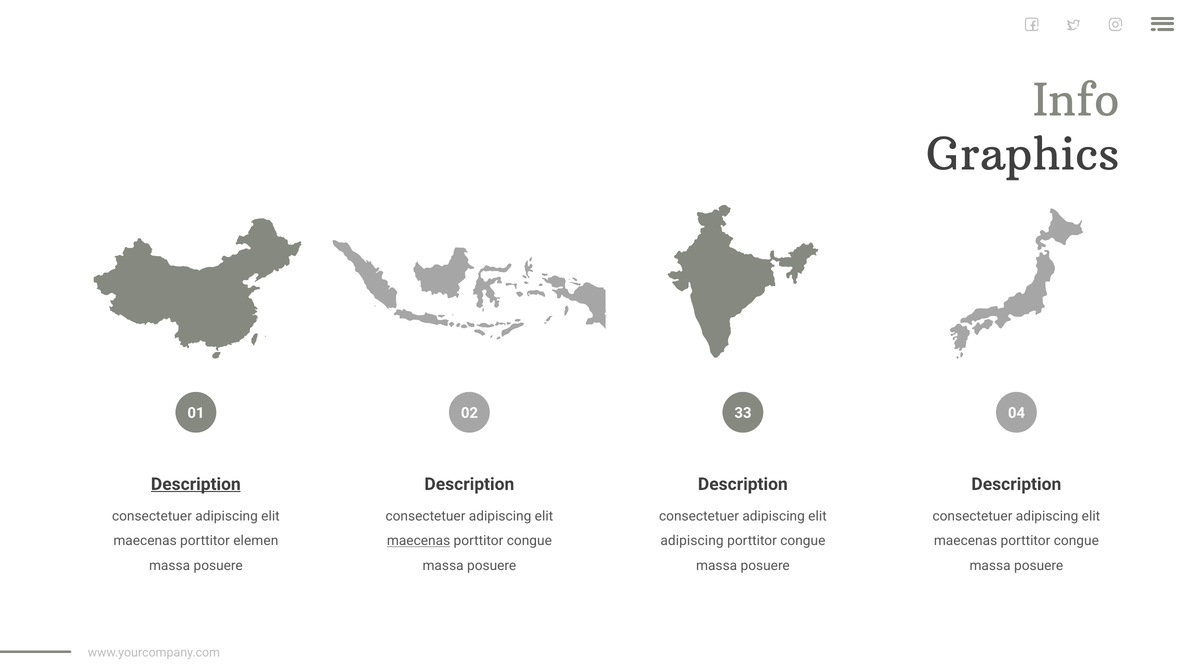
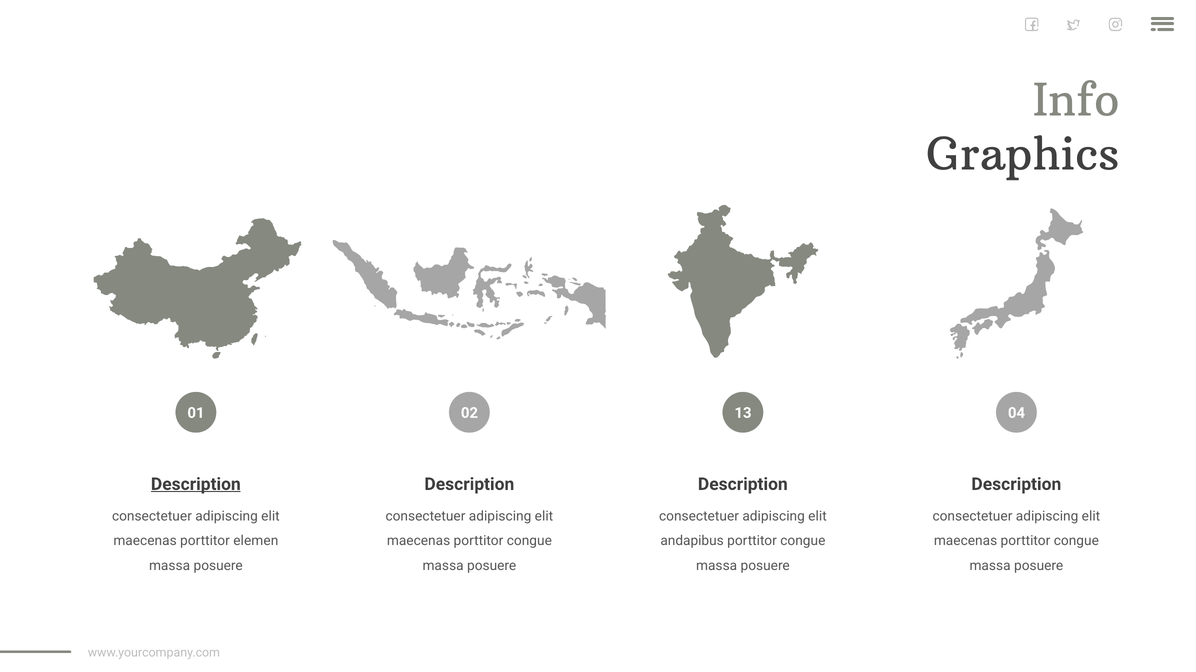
33: 33 -> 13 (743, 413)
maecenas underline: present -> none (419, 541)
adipiscing: adipiscing -> andapibus (692, 541)
